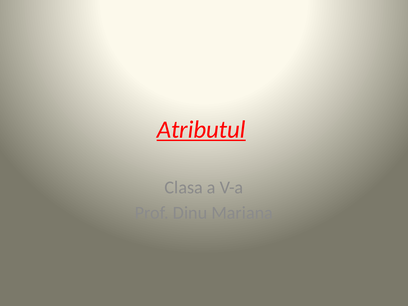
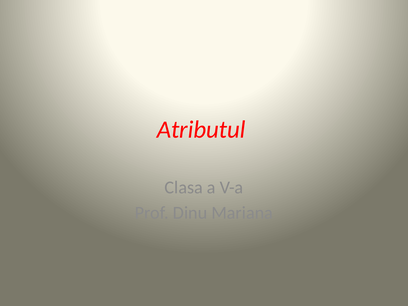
Atributul underline: present -> none (201, 130)
